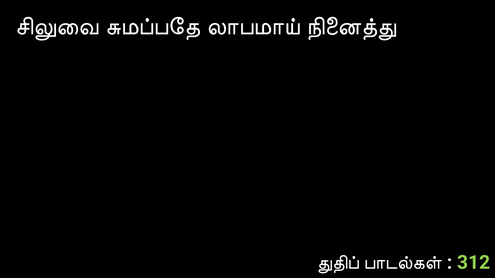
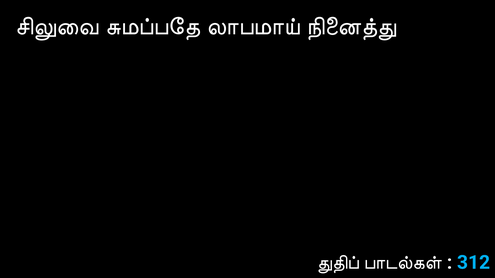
312 colour: light green -> light blue (474, 263)
